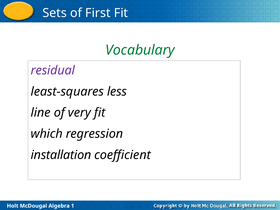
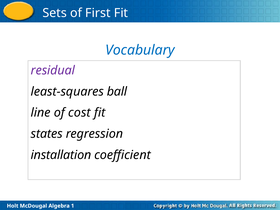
Vocabulary colour: green -> blue (140, 50)
less: less -> ball (117, 92)
very: very -> cost (79, 113)
which: which -> states (47, 134)
